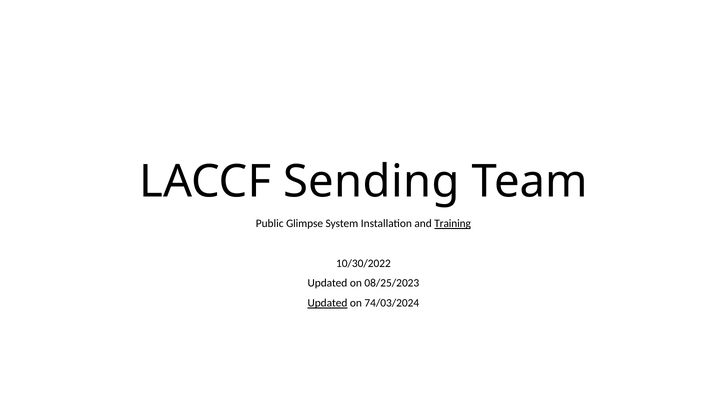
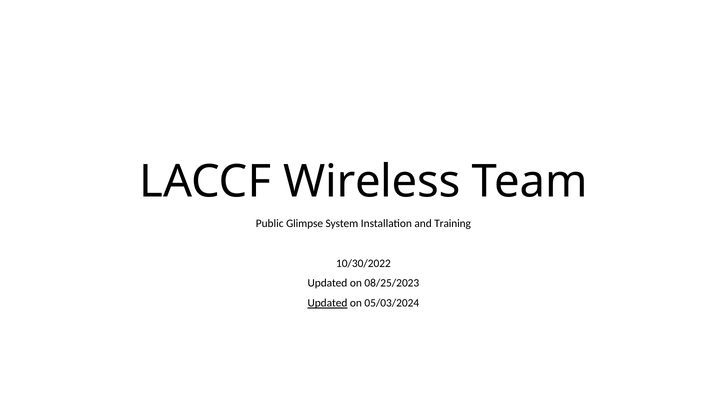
Sending: Sending -> Wireless (372, 182)
Training underline: present -> none (453, 224)
74/03/2024: 74/03/2024 -> 05/03/2024 (392, 303)
